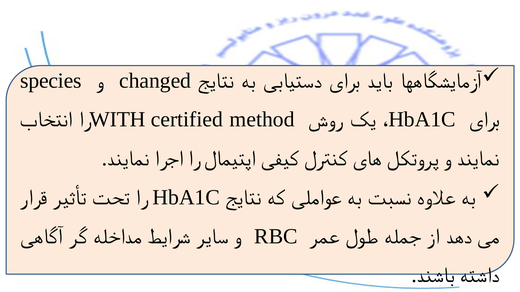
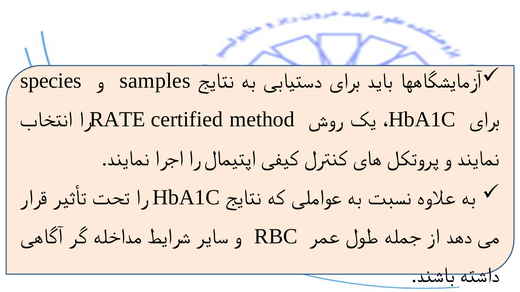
changed: changed -> samples (155, 81)
WITH: WITH -> RATE (117, 120)
